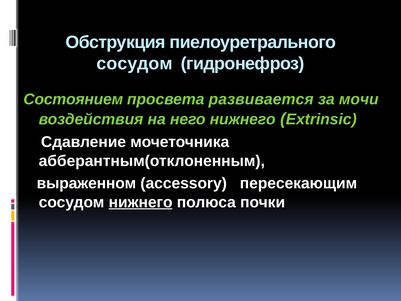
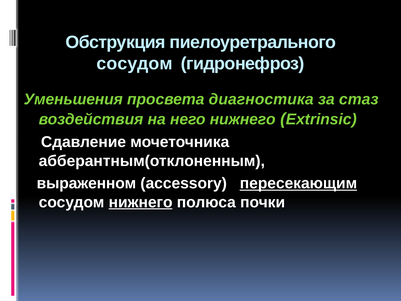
Состоянием: Состоянием -> Уменьшения (73, 99)
развивается: развивается -> диагностика (261, 99)
мочи: мочи -> стаз (359, 99)
пересекающим underline: none -> present (298, 183)
